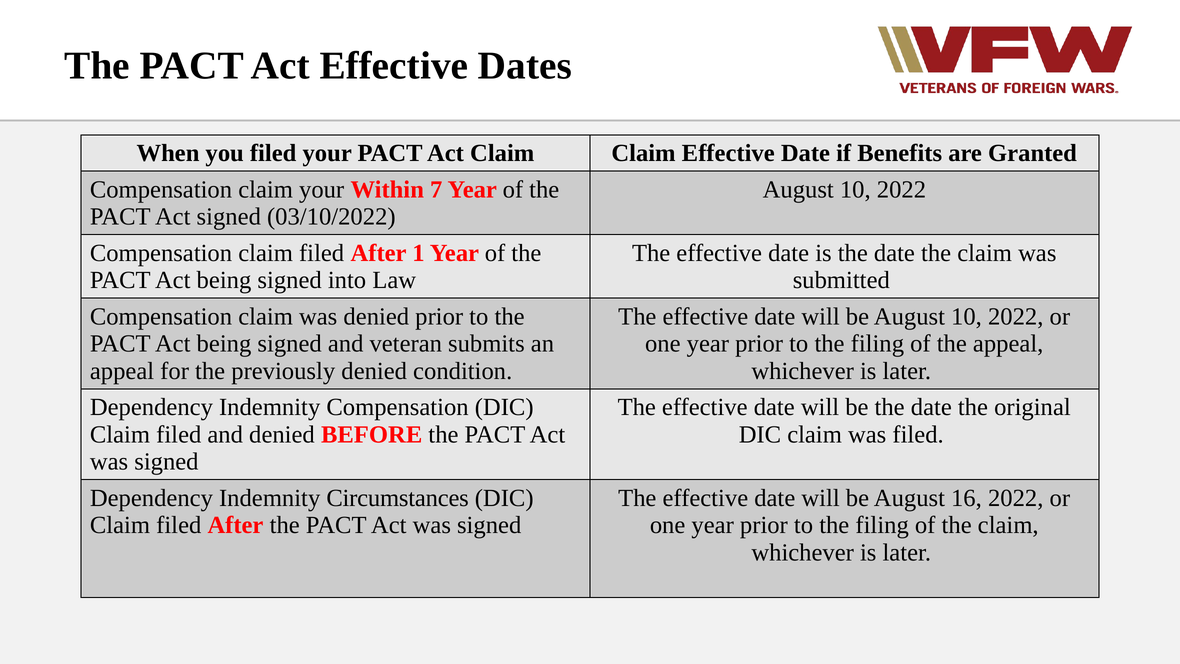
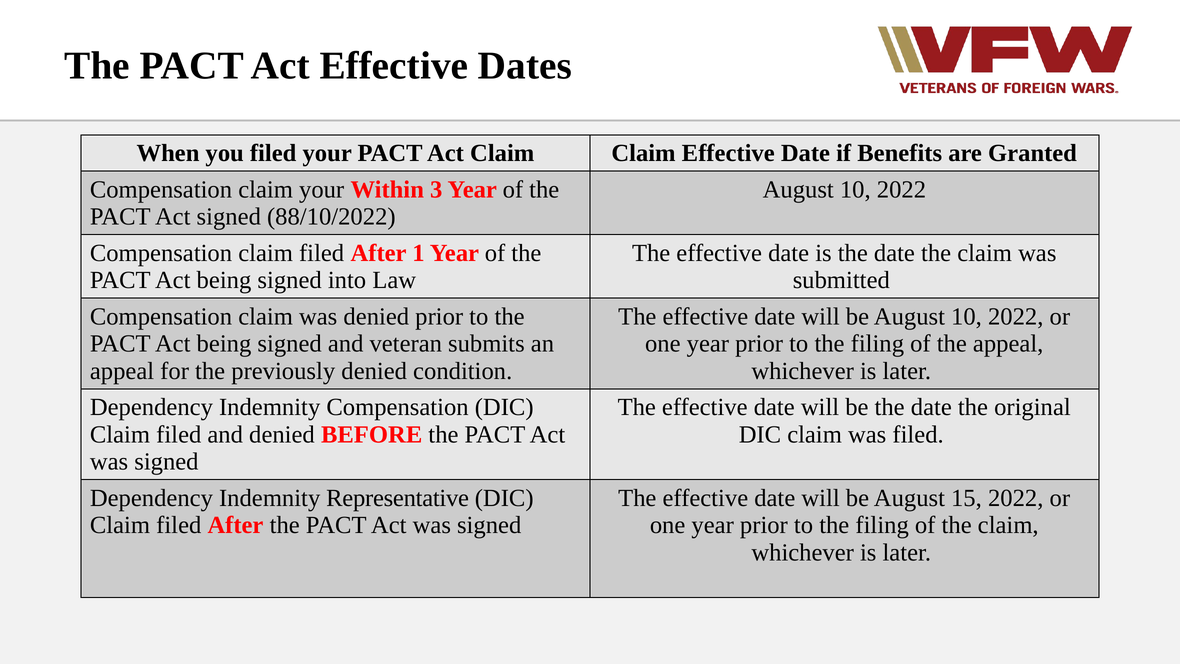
7: 7 -> 3 (436, 189)
03/10/2022: 03/10/2022 -> 88/10/2022 (331, 217)
Circumstances: Circumstances -> Representative (398, 498)
16: 16 -> 15 (966, 498)
